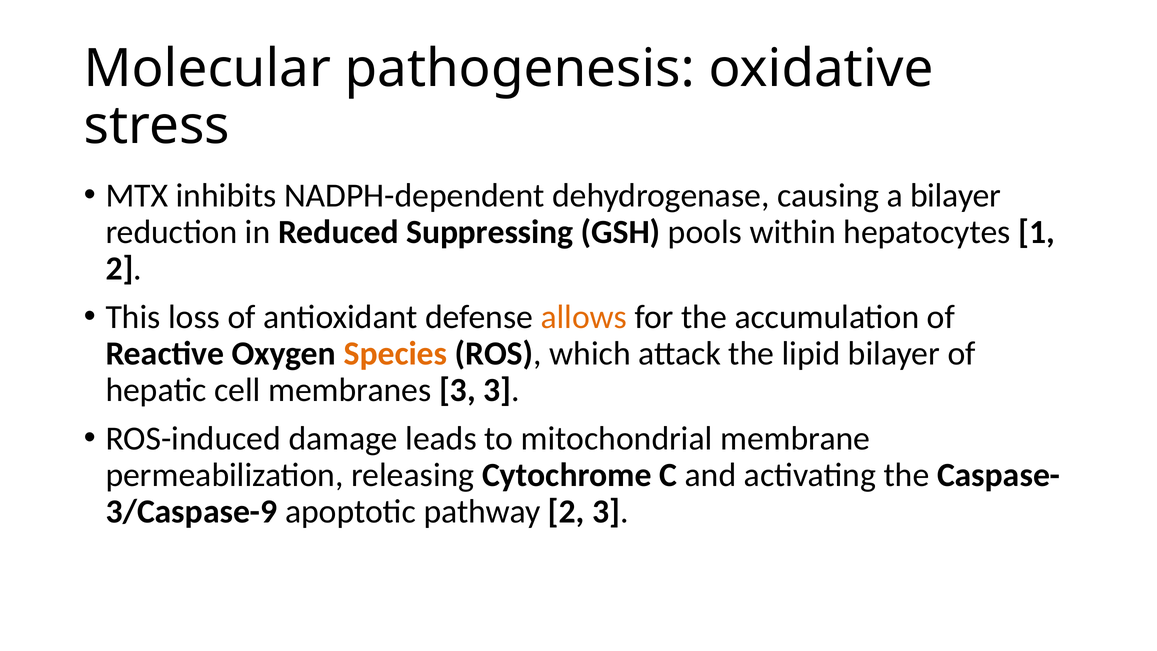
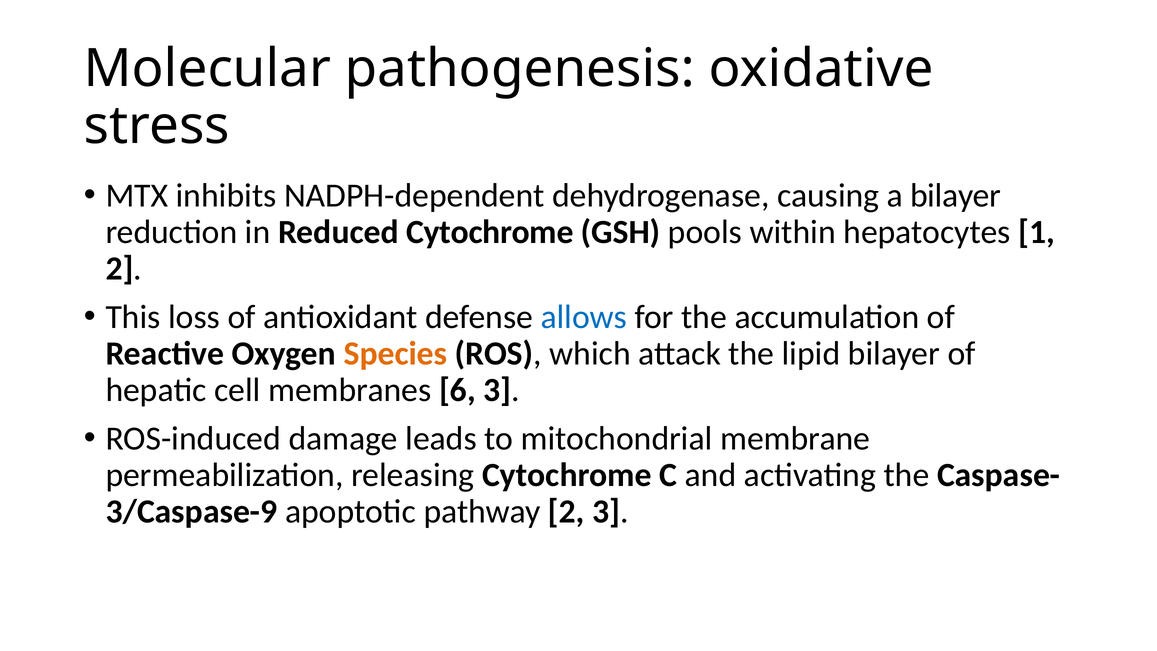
Reduced Suppressing: Suppressing -> Cytochrome (490, 232)
allows colour: orange -> blue (584, 317)
membranes 3: 3 -> 6 (457, 390)
